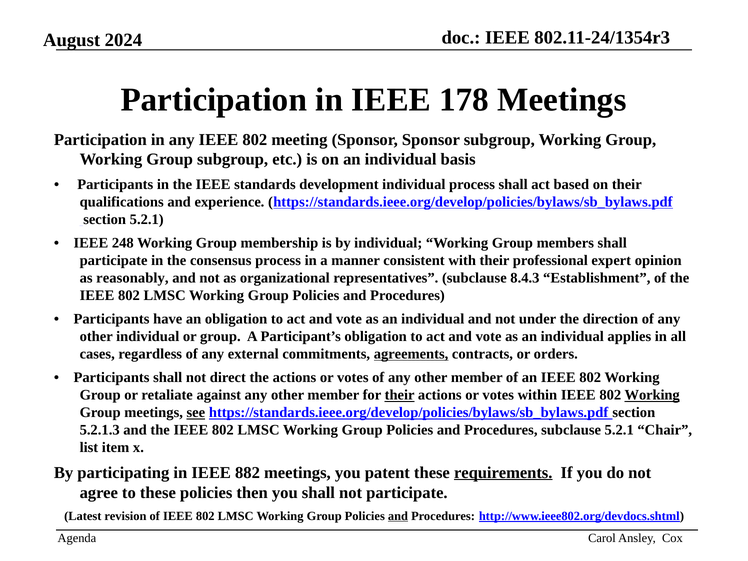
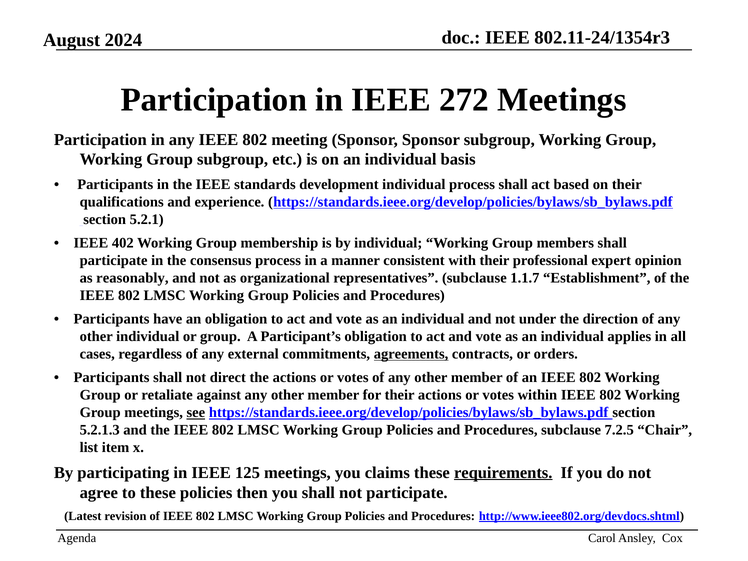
178: 178 -> 272 (464, 100)
248: 248 -> 402 (123, 243)
8.4.3: 8.4.3 -> 1.1.7 (525, 278)
their underline: present -> none (400, 395)
Working underline: present -> none (652, 395)
subclause 5.2.1: 5.2.1 -> 7.2.5 (619, 430)
882: 882 -> 125 (248, 473)
patent: patent -> claims (387, 473)
and underline: present -> none (398, 516)
